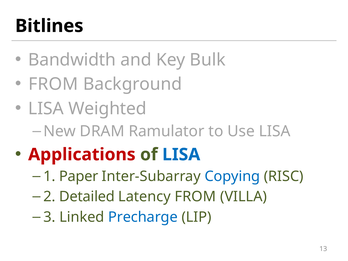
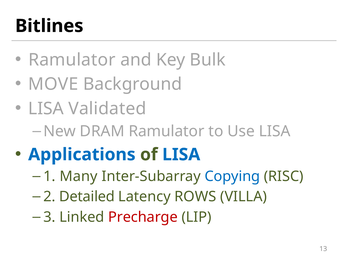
Bandwidth: Bandwidth -> Ramulator (72, 60)
FROM: FROM -> MOVE (53, 84)
Weighted: Weighted -> Validated (107, 109)
Applications colour: red -> blue (82, 155)
Paper: Paper -> Many (79, 176)
Latency FROM: FROM -> ROWS (195, 197)
Precharge colour: blue -> red (143, 217)
